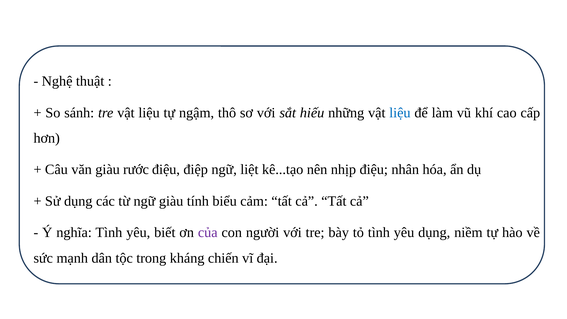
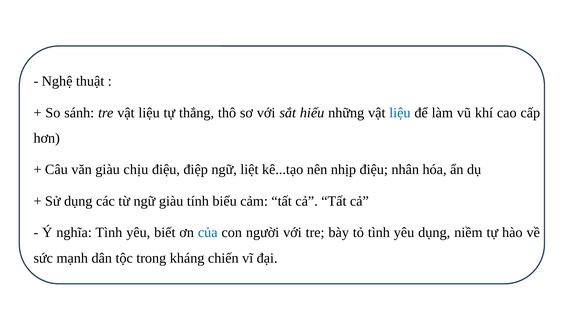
ngậm: ngậm -> thắng (197, 113)
rước: rước -> chịu (136, 170)
của colour: purple -> blue (208, 232)
